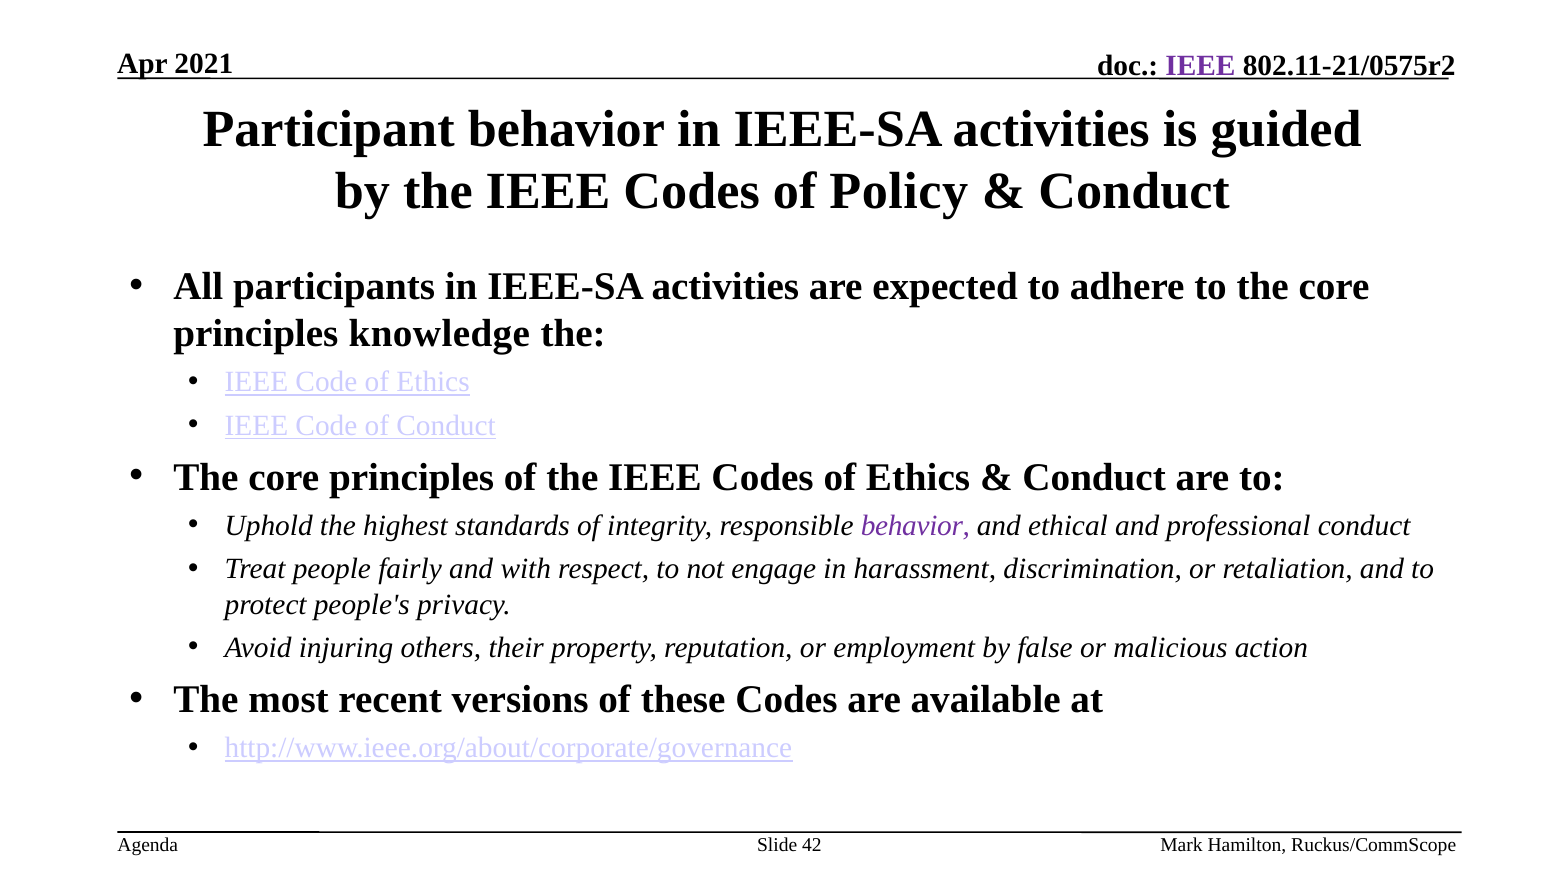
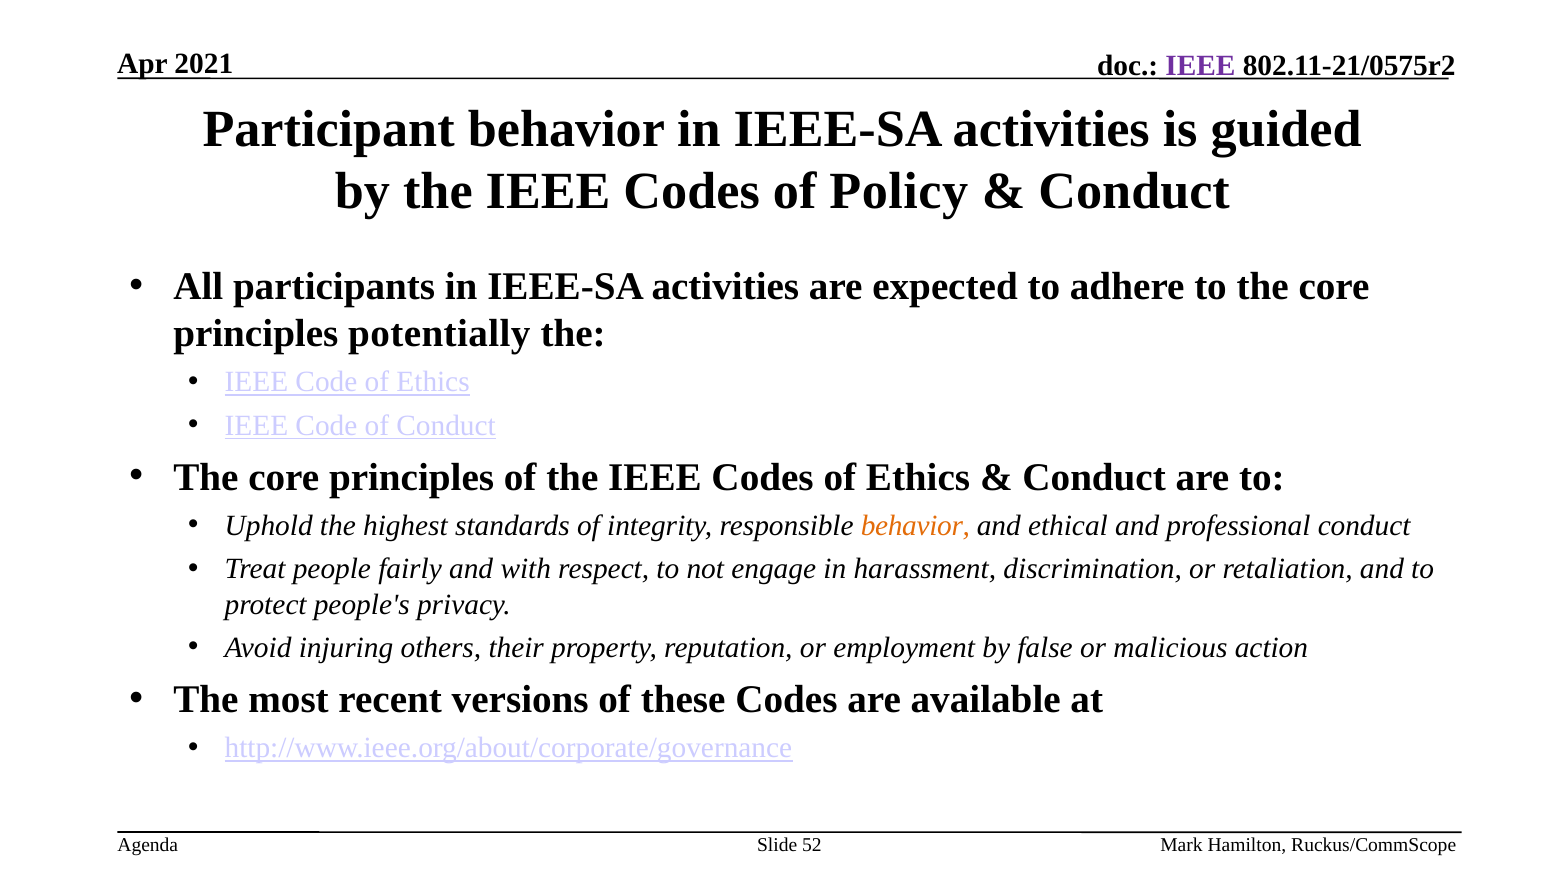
knowledge: knowledge -> potentially (439, 334)
behavior colour: purple -> orange (915, 526)
42: 42 -> 52 (812, 845)
